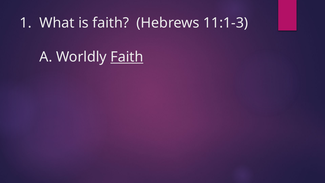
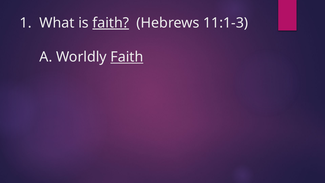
faith underline: none -> present (111, 23)
